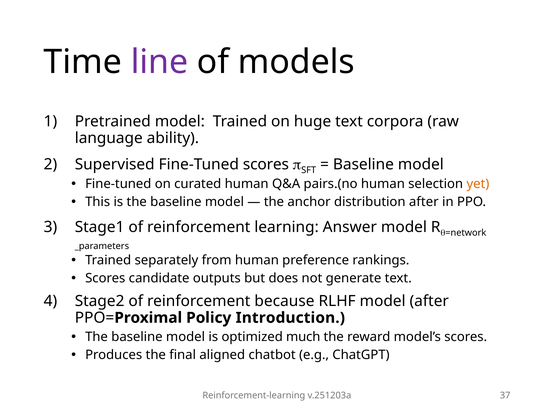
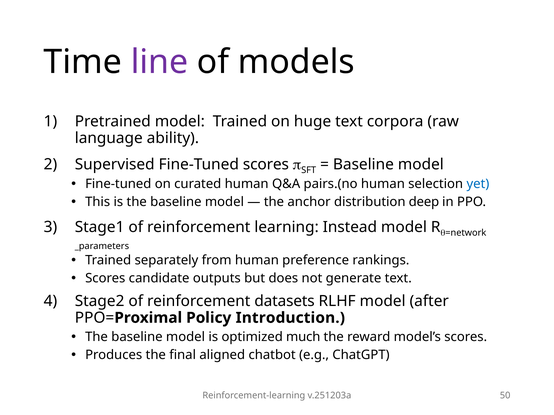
yet colour: orange -> blue (478, 184)
distribution after: after -> deep (424, 202)
Answer: Answer -> Instead (350, 227)
because: because -> datasets (285, 302)
37: 37 -> 50 (505, 396)
